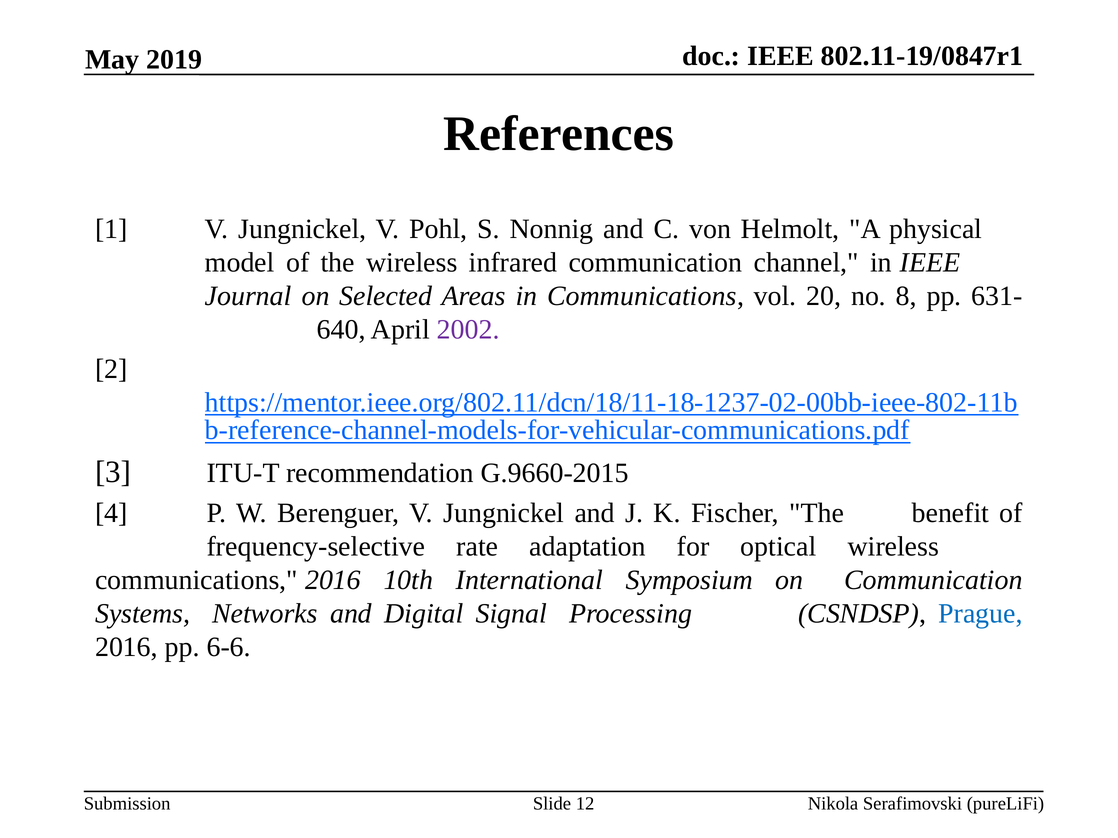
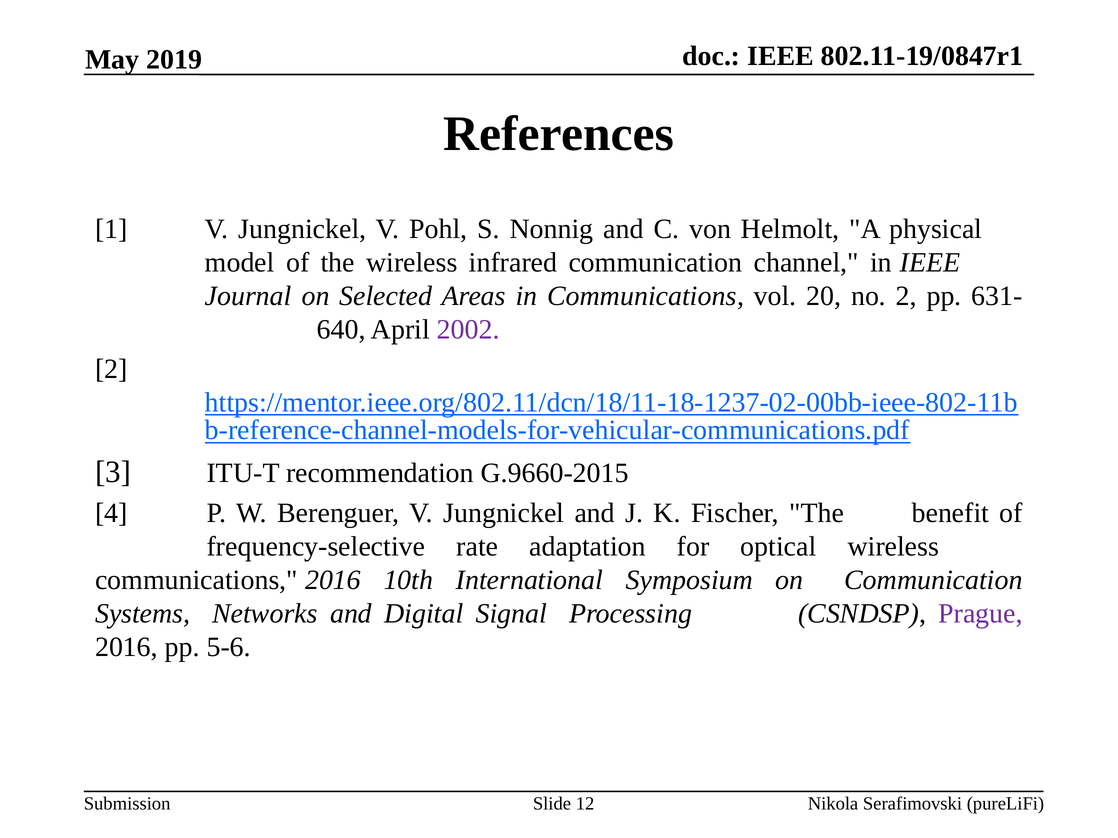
no 8: 8 -> 2 (906, 296)
Prague colour: blue -> purple (981, 614)
6-6: 6-6 -> 5-6 (229, 647)
